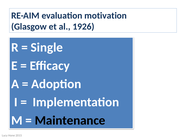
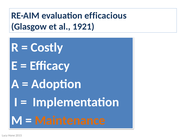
motivation: motivation -> efficacious (106, 16)
1926: 1926 -> 1921 (83, 27)
Single: Single -> Costly (47, 48)
Maintenance colour: black -> orange (70, 121)
